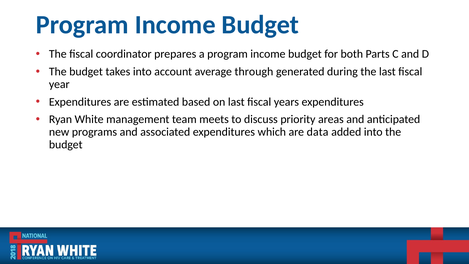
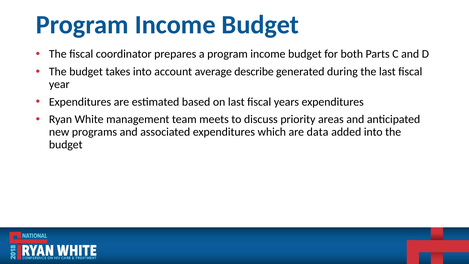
through: through -> describe (254, 72)
